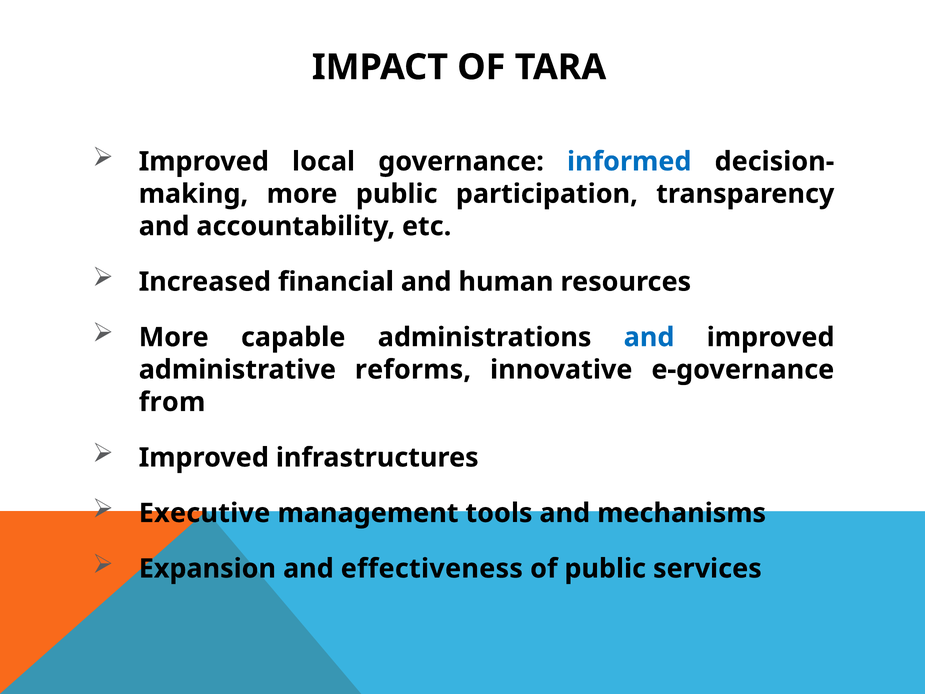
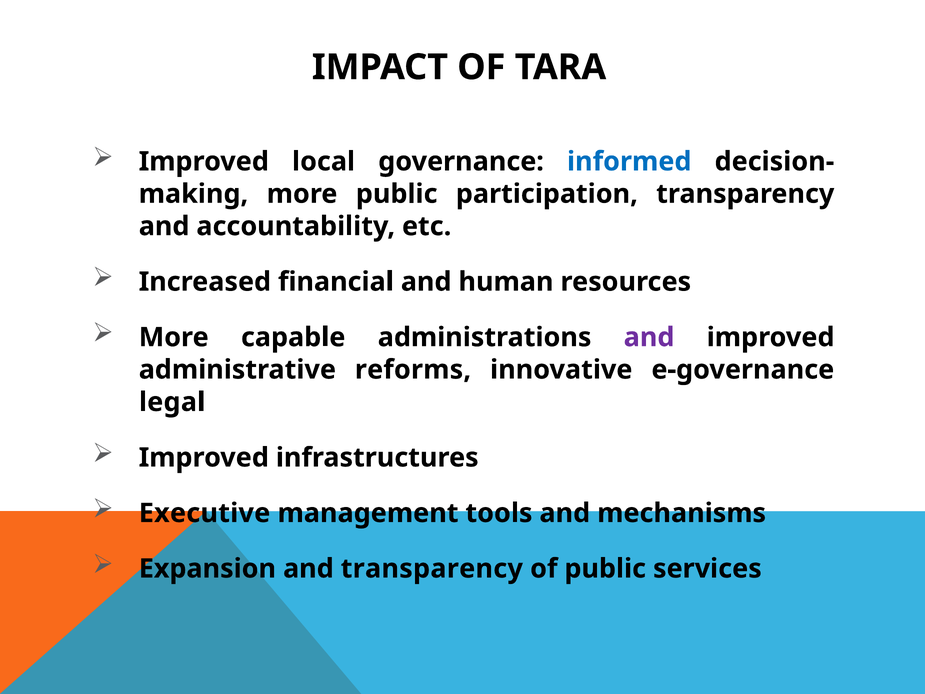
and colour: blue -> purple (649, 337)
from: from -> legal (172, 402)
and effectiveness: effectiveness -> transparency (432, 568)
